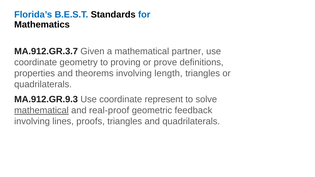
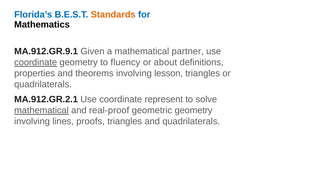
Standards colour: black -> orange (113, 15)
MA.912.GR.3.7: MA.912.GR.3.7 -> MA.912.GR.9.1 (46, 51)
coordinate underline: none -> present (36, 62)
proving: proving -> fluency (125, 62)
prove: prove -> about (165, 62)
length: length -> lesson (169, 74)
MA.912.GR.9.3: MA.912.GR.9.3 -> MA.912.GR.2.1 (46, 100)
geometric feedback: feedback -> geometry (194, 111)
